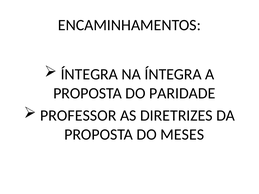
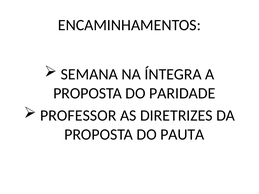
ÍNTEGRA: ÍNTEGRA -> SEMANA (89, 74)
MESES: MESES -> PAUTA (182, 135)
